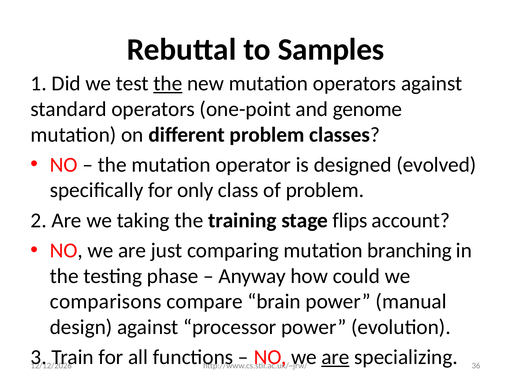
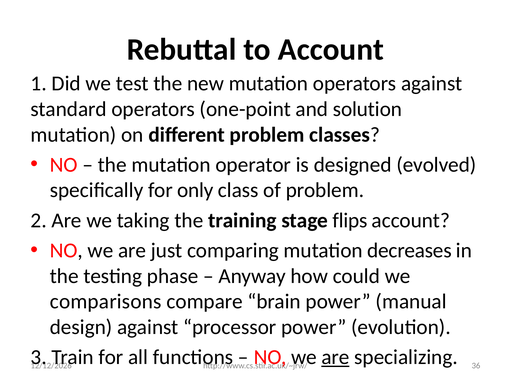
to Samples: Samples -> Account (331, 49)
the underline: present -> none (168, 84)
genome: genome -> solution (367, 109)
branching: branching -> decreases (409, 251)
